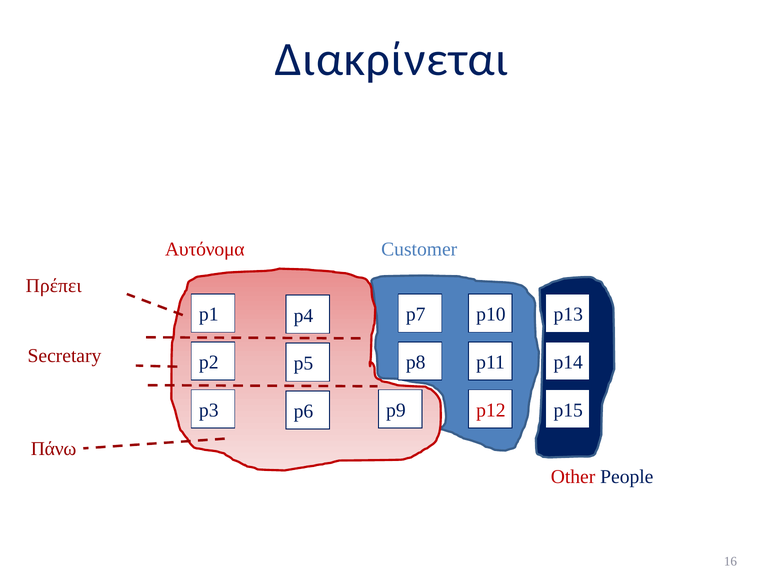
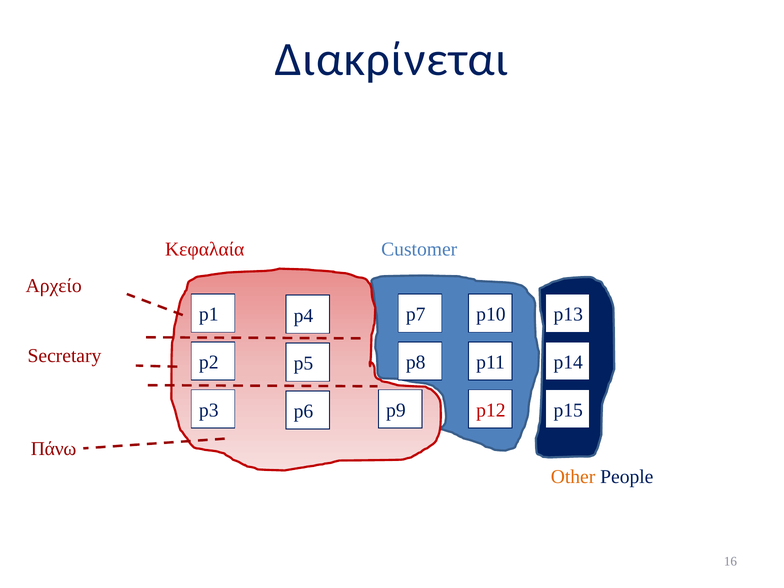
Αυτόνομα: Αυτόνομα -> Κεφαλαία (205, 249)
Πρέπει: Πρέπει -> Αρχείο (54, 286)
Other colour: red -> orange (573, 477)
